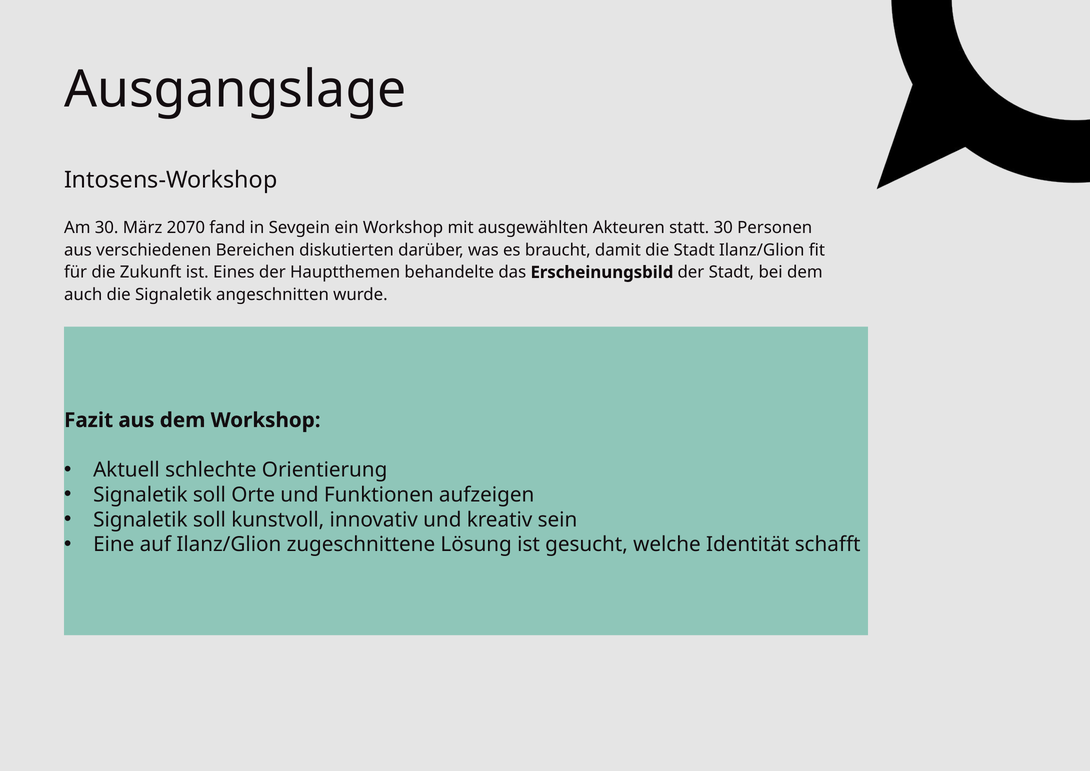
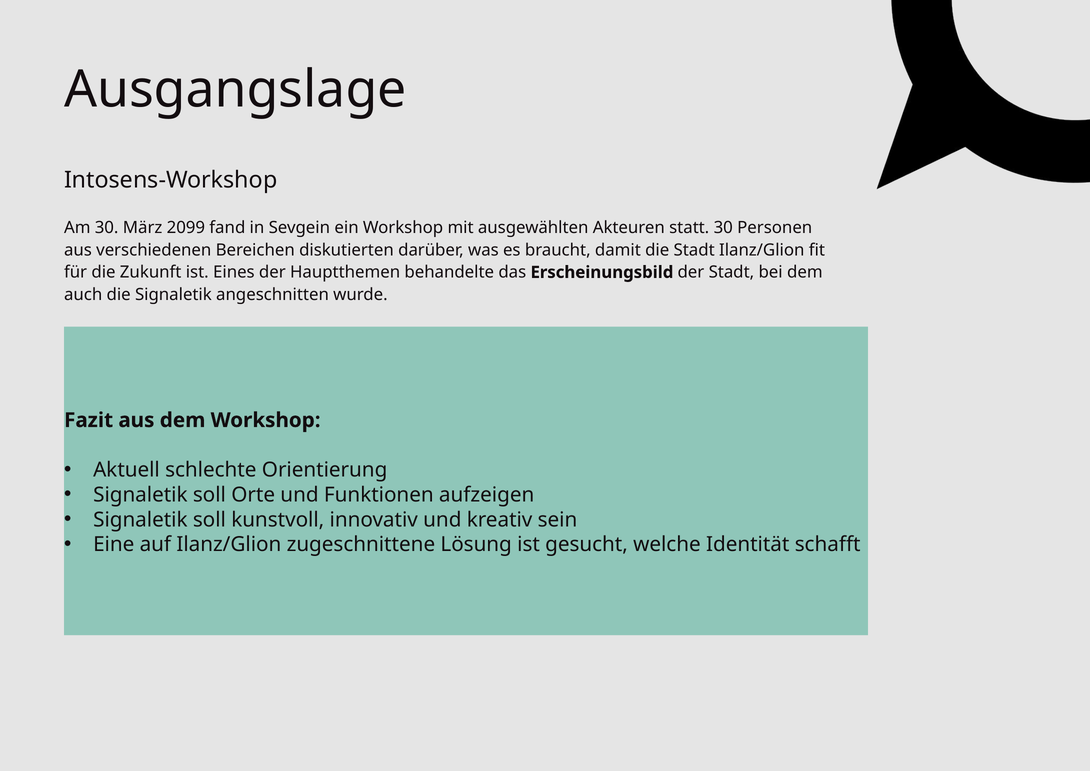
2070: 2070 -> 2099 (186, 228)
